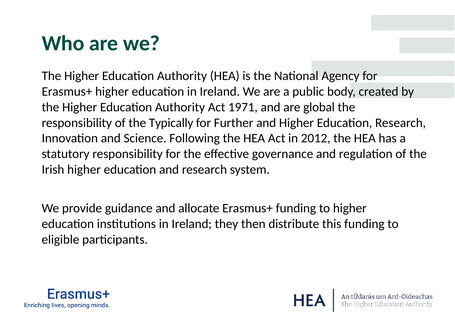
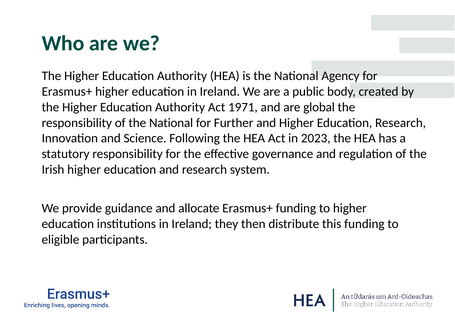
of the Typically: Typically -> National (171, 123)
2012: 2012 -> 2023 (316, 138)
